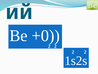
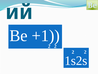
+0: +0 -> +1 (46, 35)
